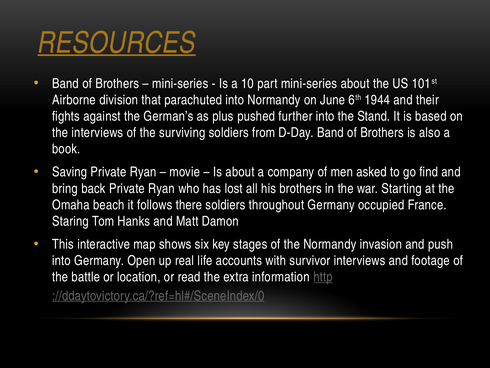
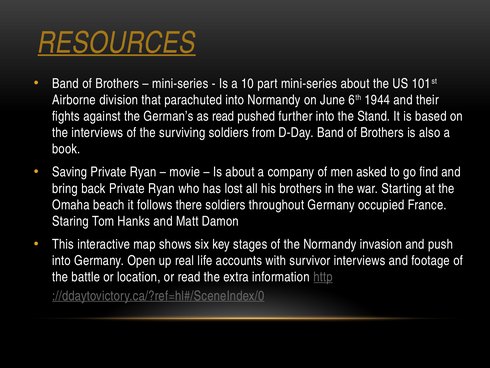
as plus: plus -> read (223, 116)
